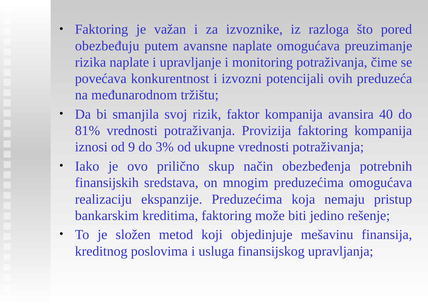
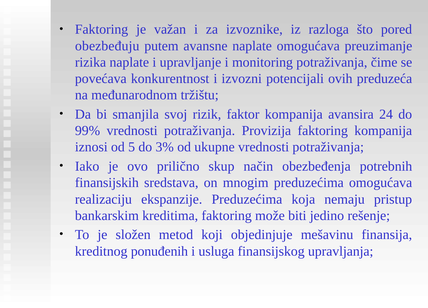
40: 40 -> 24 (386, 114)
81%: 81% -> 99% (88, 131)
9: 9 -> 5 (132, 147)
poslovima: poslovima -> ponuđenih (159, 251)
